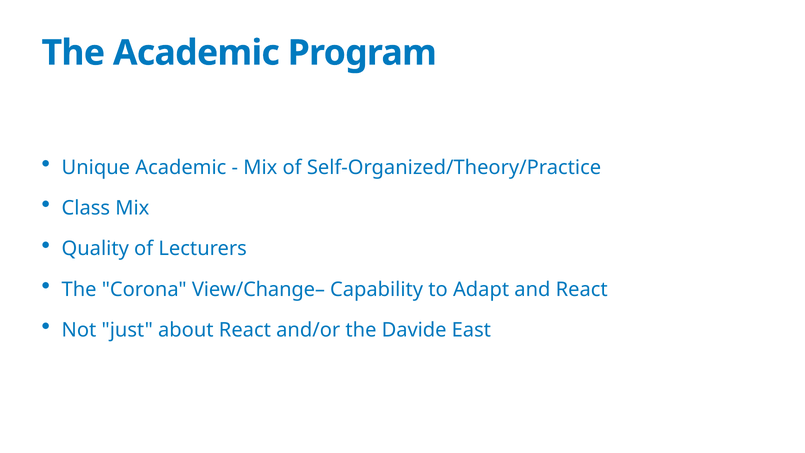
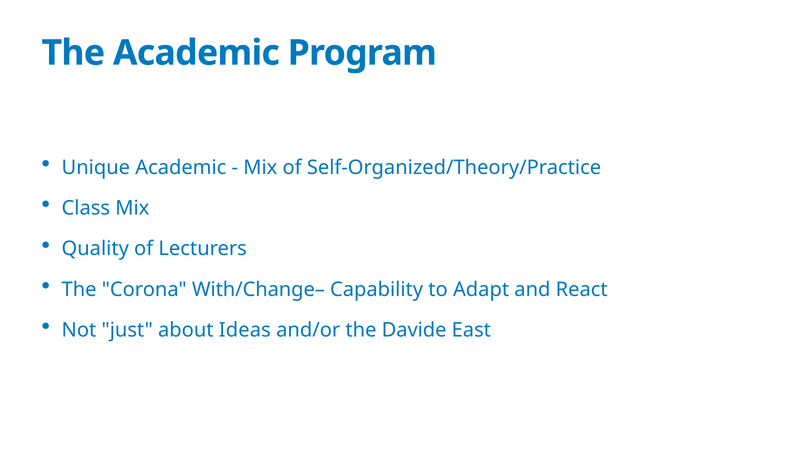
View/Change–: View/Change– -> With/Change– (258, 289)
about React: React -> Ideas (245, 330)
